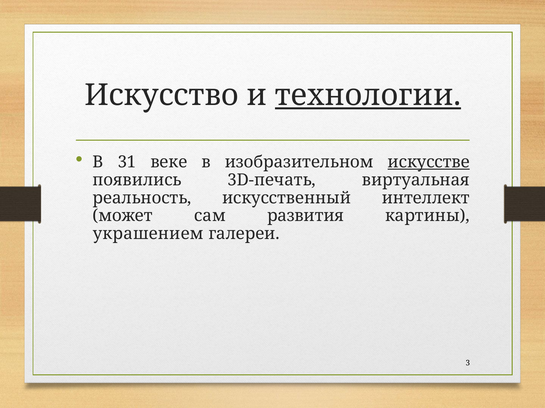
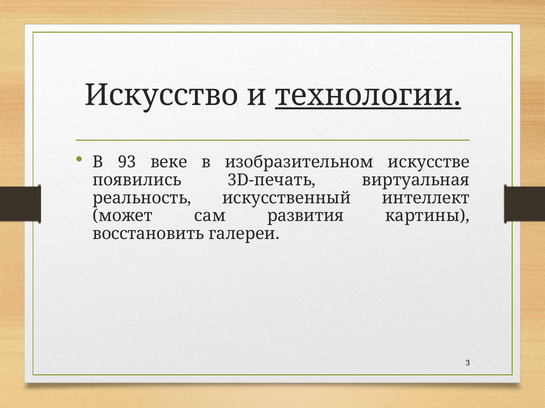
31: 31 -> 93 (127, 162)
искусстве underline: present -> none (429, 162)
украшением: украшением -> восстановить (148, 234)
